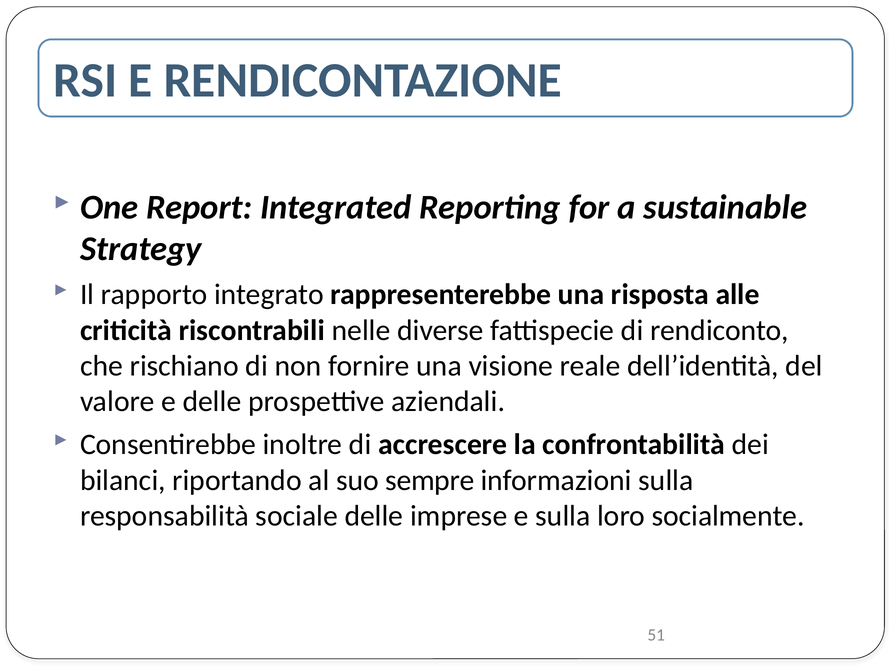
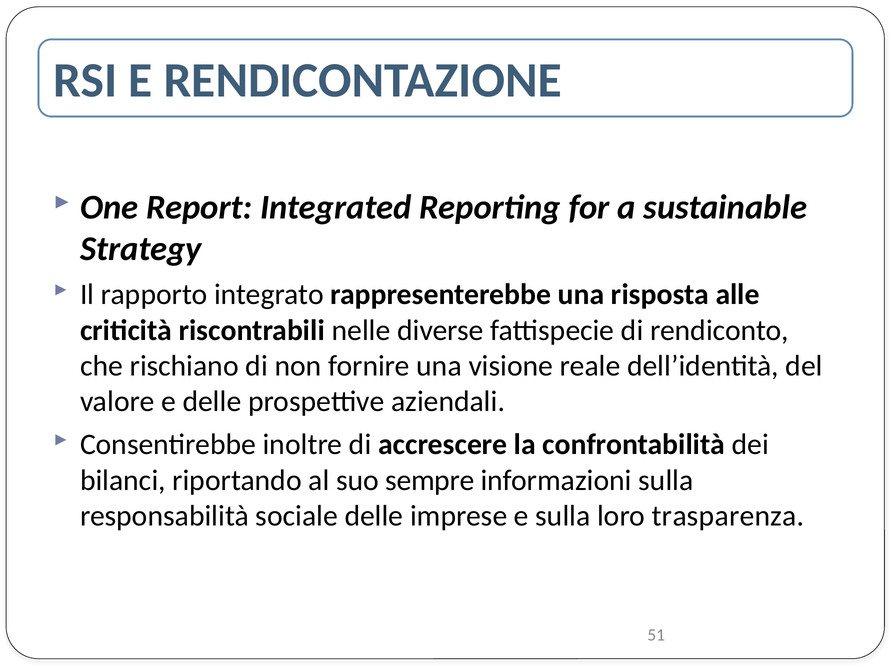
socialmente: socialmente -> trasparenza (728, 516)
